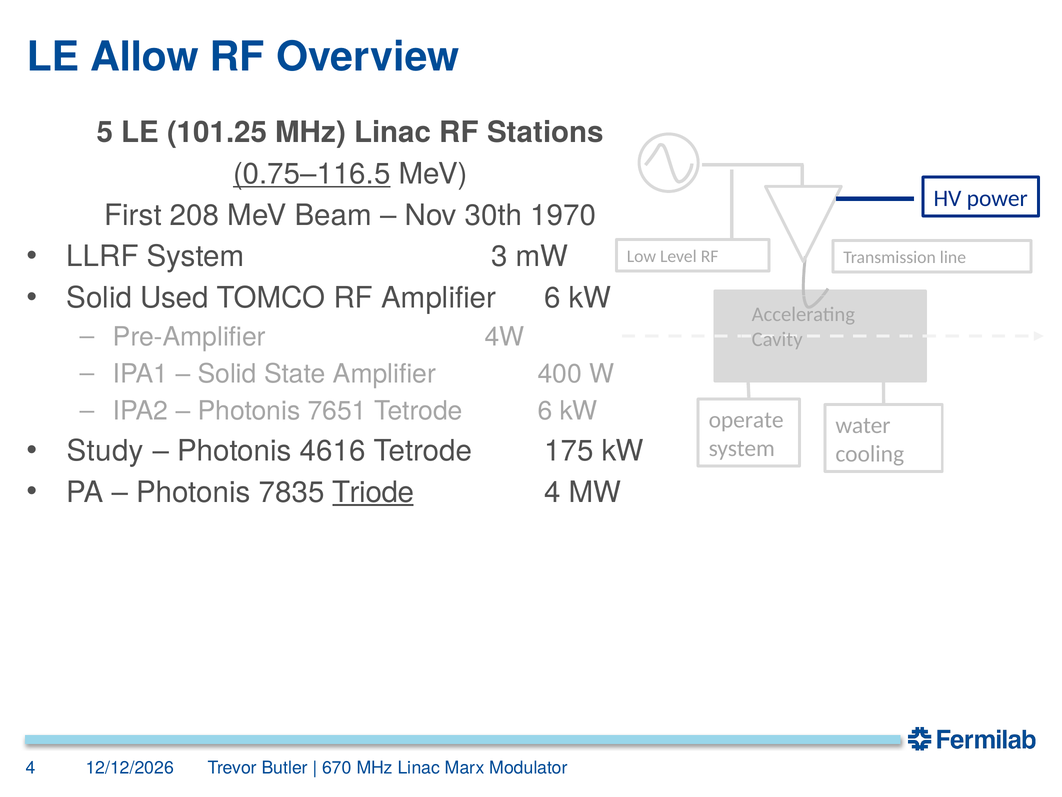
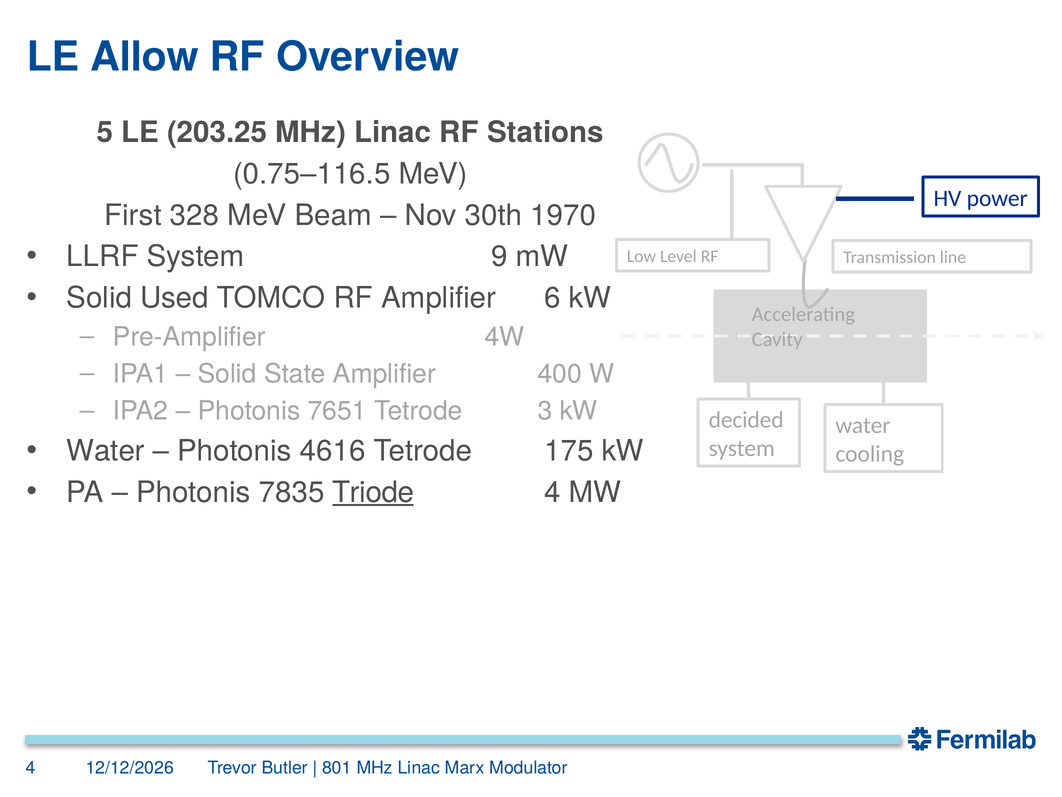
101.25: 101.25 -> 203.25 (217, 133)
0.75–116.5 underline: present -> none (312, 174)
208: 208 -> 328 (195, 215)
3: 3 -> 9 (499, 257)
Tetrode 6: 6 -> 3 (545, 411)
operate: operate -> decided (746, 420)
Study: Study -> Water (106, 451)
670: 670 -> 801 (337, 767)
